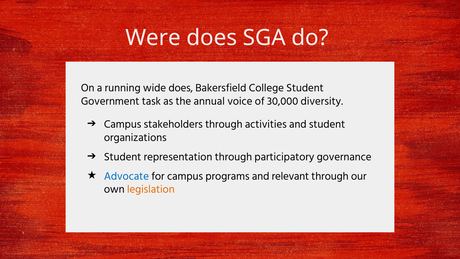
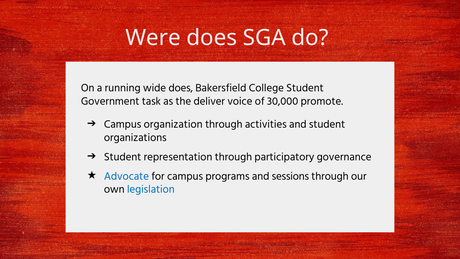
annual: annual -> deliver (209, 101)
diversity: diversity -> promote (322, 101)
stakeholders: stakeholders -> organization (173, 124)
relevant: relevant -> sessions (290, 176)
legislation colour: orange -> blue (151, 189)
